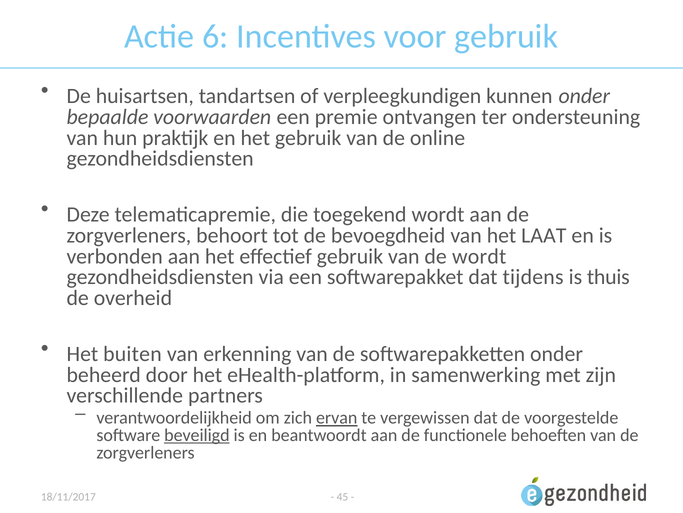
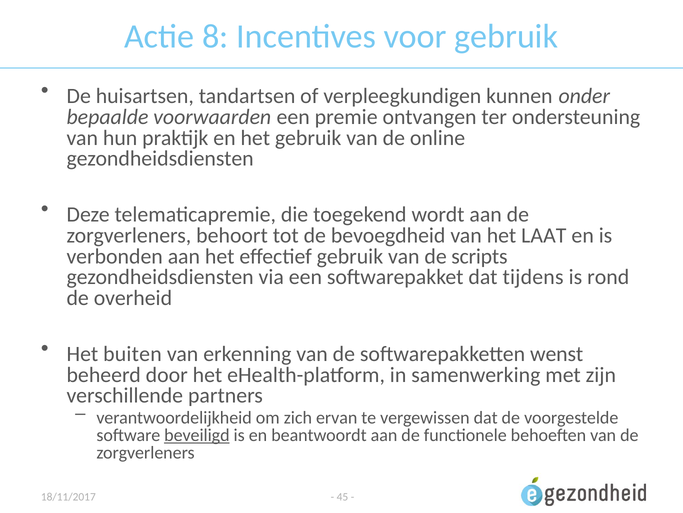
6: 6 -> 8 (215, 36)
de wordt: wordt -> scripts (479, 256)
thuis: thuis -> rond (608, 277)
softwarepakketten onder: onder -> wenst (557, 353)
ervan underline: present -> none (337, 417)
